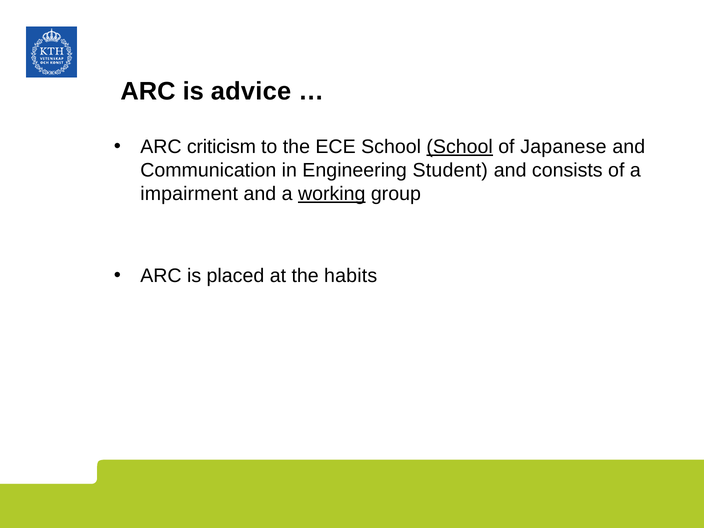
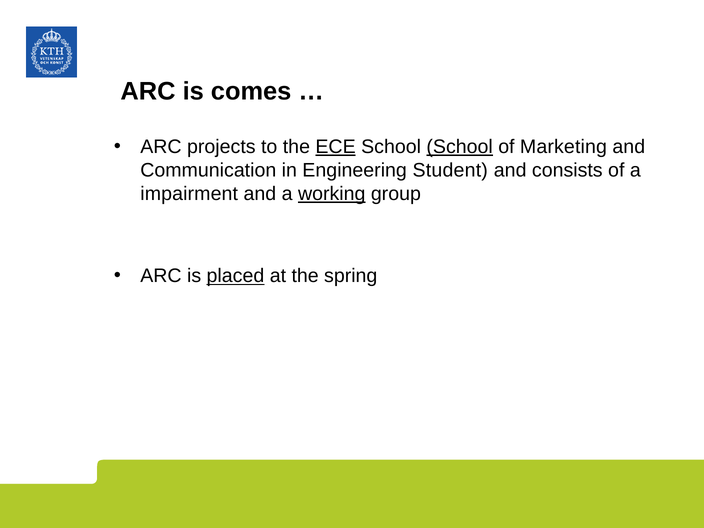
advice: advice -> comes (251, 91)
criticism: criticism -> projects (221, 147)
ECE underline: none -> present (336, 147)
Japanese: Japanese -> Marketing (563, 147)
placed underline: none -> present (235, 276)
habits: habits -> spring (351, 276)
